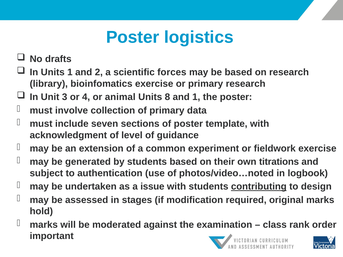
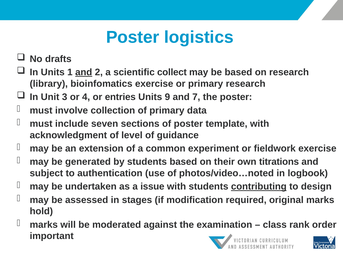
and underline: none -> present (84, 72)
forces: forces -> collect (172, 72)
animal: animal -> entries (120, 97)
8: 8 -> 9 (167, 97)
and 1: 1 -> 7 (196, 97)
